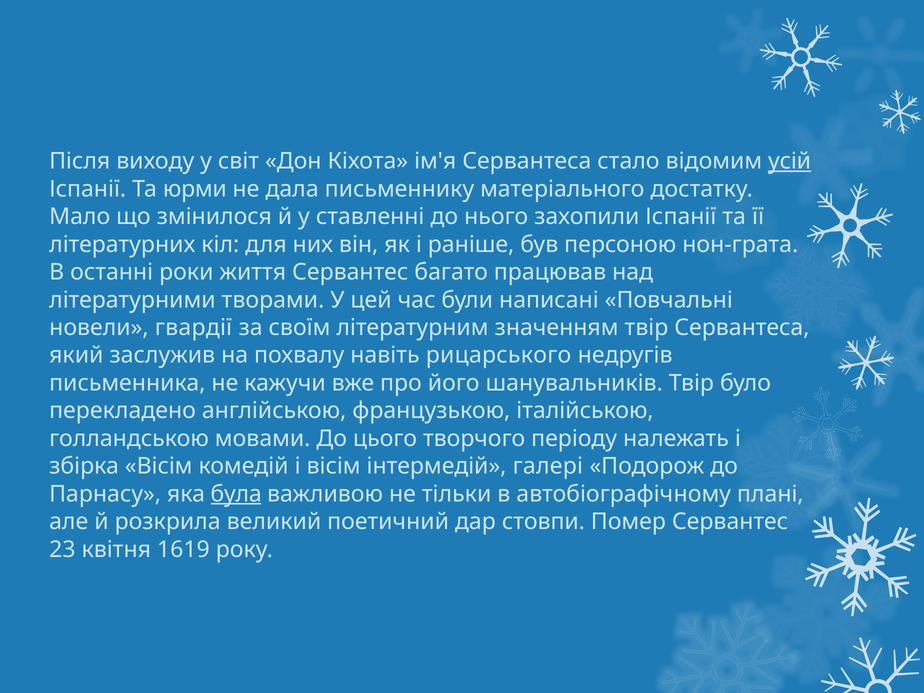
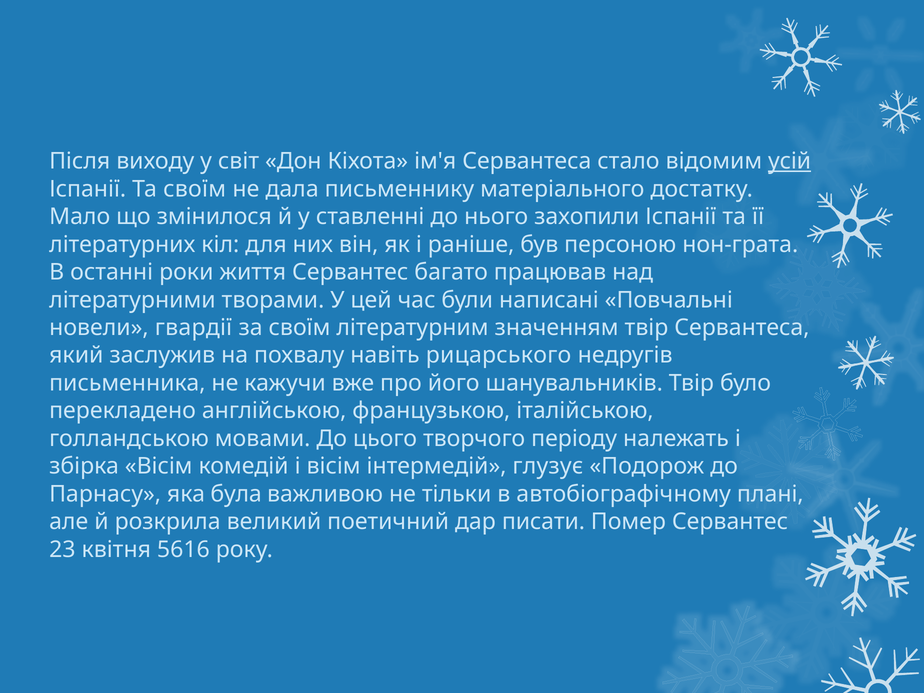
Та юрми: юрми -> своїм (195, 189)
галері: галері -> глузує (548, 466)
була underline: present -> none (236, 494)
стовпи: стовпи -> писати (543, 522)
1619: 1619 -> 5616 (183, 549)
